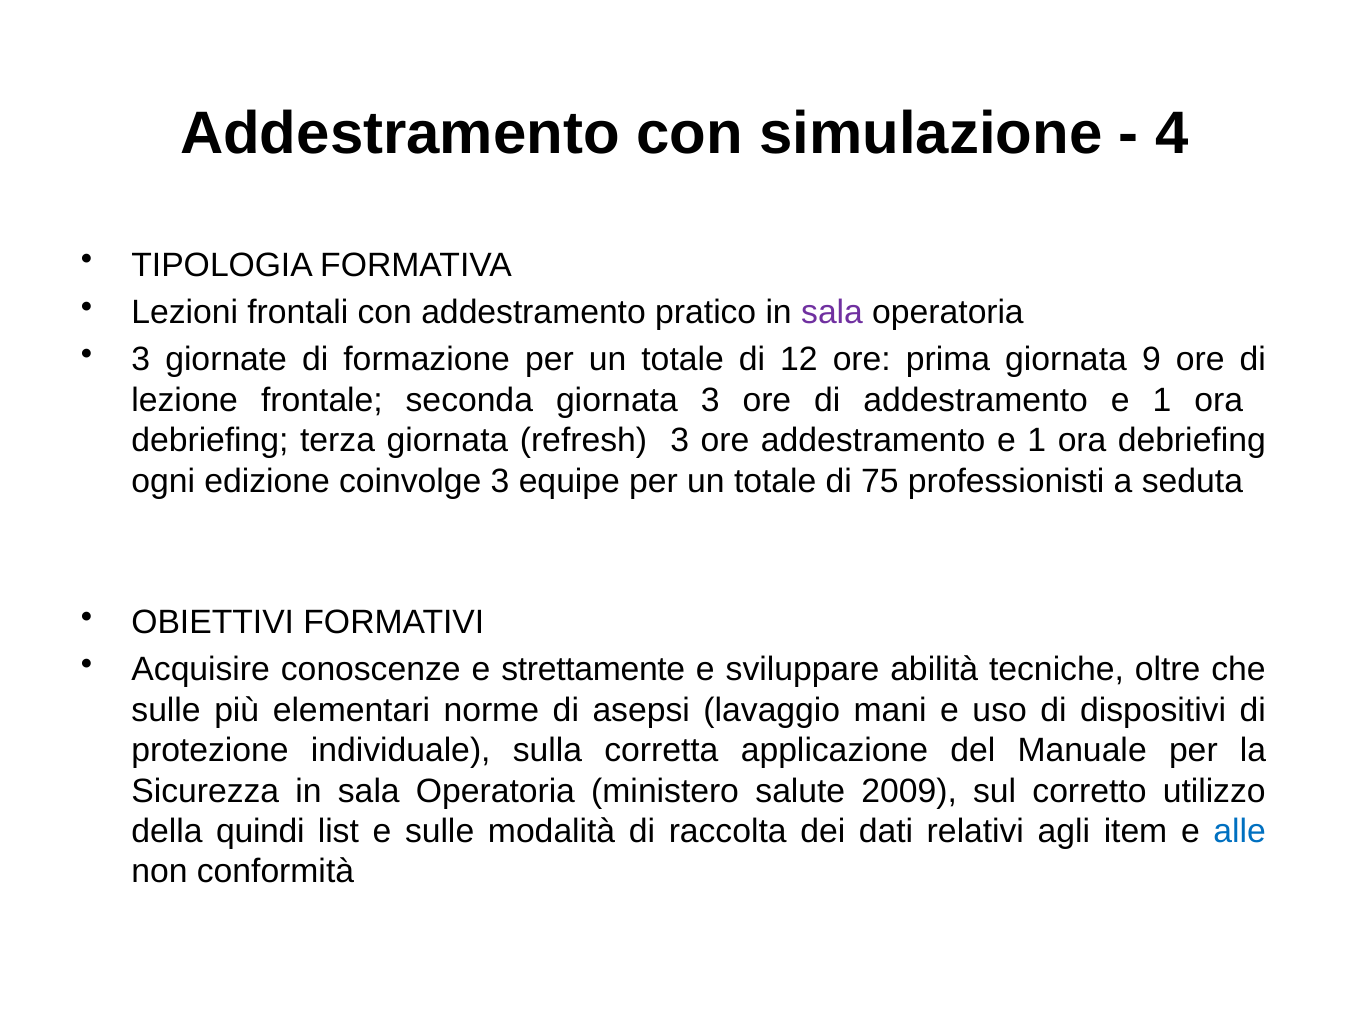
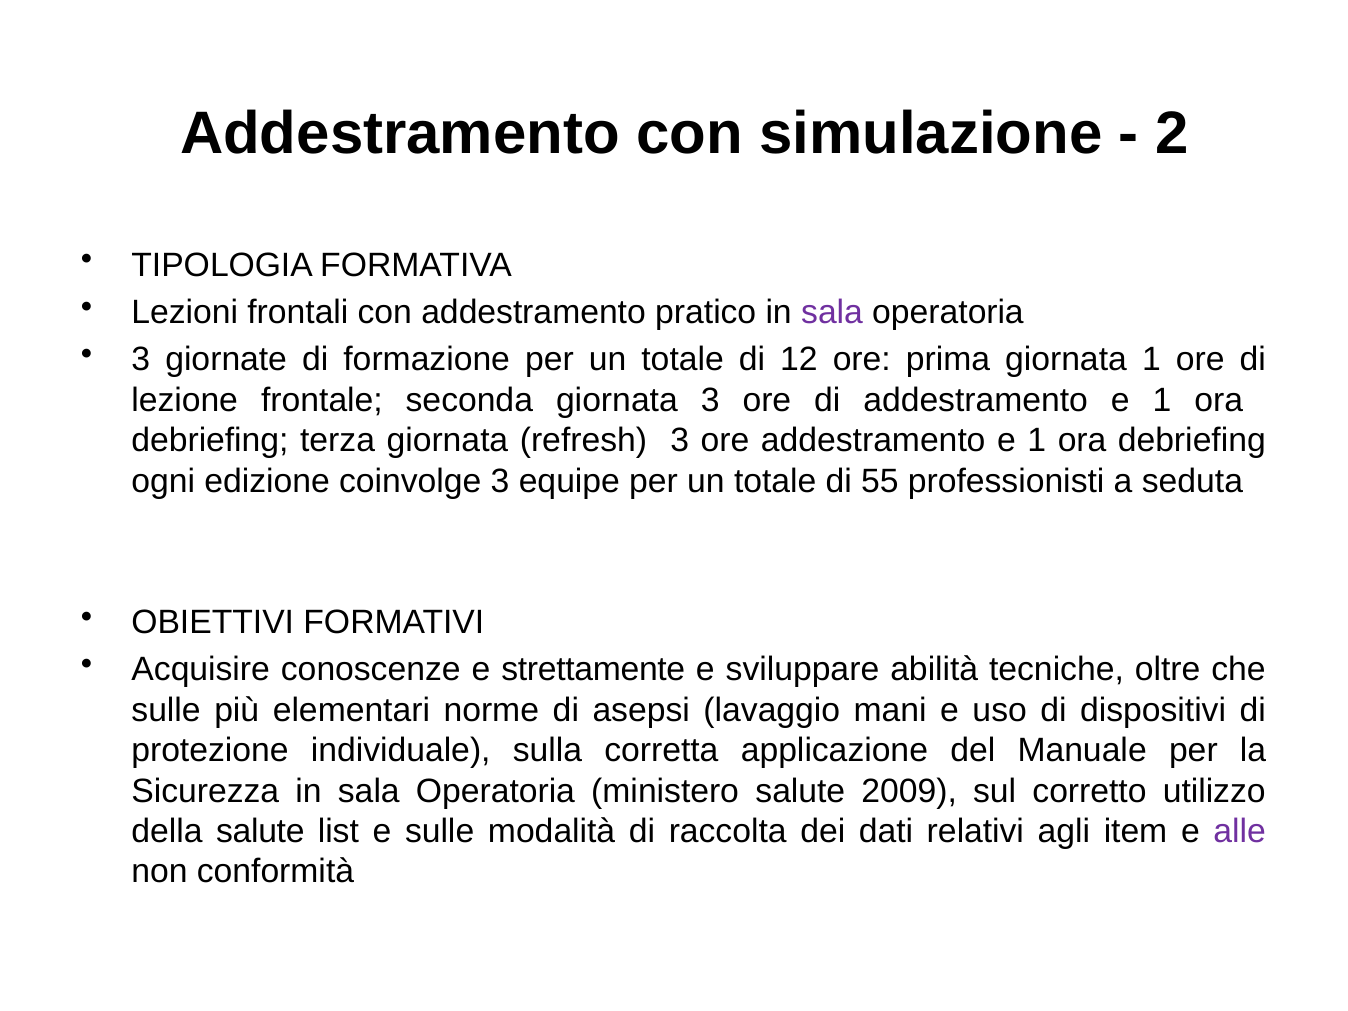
4: 4 -> 2 (1172, 133)
giornata 9: 9 -> 1 (1151, 360)
75: 75 -> 55 (880, 481)
della quindi: quindi -> salute (260, 831)
alle colour: blue -> purple (1240, 831)
